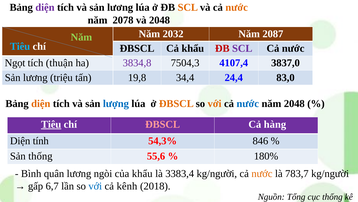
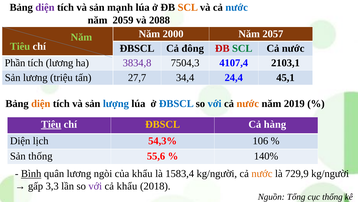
và sản lương: lương -> mạnh (120, 7)
nước colour: orange -> blue (237, 7)
2078: 2078 -> 2059 (123, 20)
và 2048: 2048 -> 2088 (159, 20)
2032: 2032 -> 2000 (173, 34)
2087: 2087 -> 2057 (273, 34)
Tiêu colour: light blue -> light green (20, 46)
Cả khẩu: khẩu -> đông (193, 48)
SCL colour: purple -> green (242, 48)
Ngọt: Ngọt -> Phần (15, 63)
tích thuận: thuận -> lương (60, 63)
3837,0: 3837,0 -> 2103,1 (285, 63)
19,8: 19,8 -> 27,7 (137, 77)
83,0: 83,0 -> 45,1 (285, 77)
ĐBSCL colour: orange -> blue (176, 103)
với colour: orange -> blue (215, 103)
nước colour: blue -> orange (248, 103)
năm 2048: 2048 -> 2019 (294, 103)
ĐBSCL colour: pink -> yellow (163, 124)
tính: tính -> lịch (41, 140)
846: 846 -> 106 (260, 140)
180%: 180% -> 140% (266, 156)
Bình underline: none -> present (31, 173)
3383,4: 3383,4 -> 1583,4 (180, 173)
783,7: 783,7 -> 729,9 (297, 173)
6,7: 6,7 -> 3,3 (52, 186)
với colour: blue -> purple (95, 186)
cả kênh: kênh -> khẩu (127, 186)
